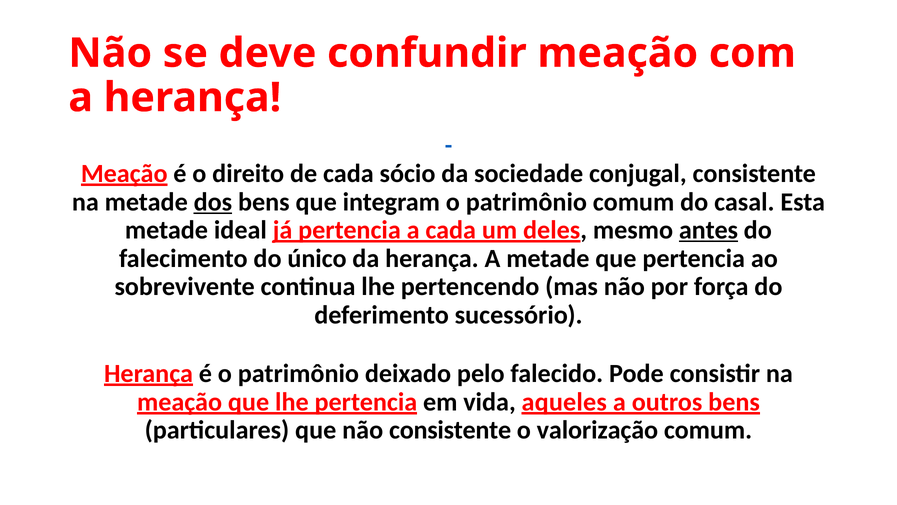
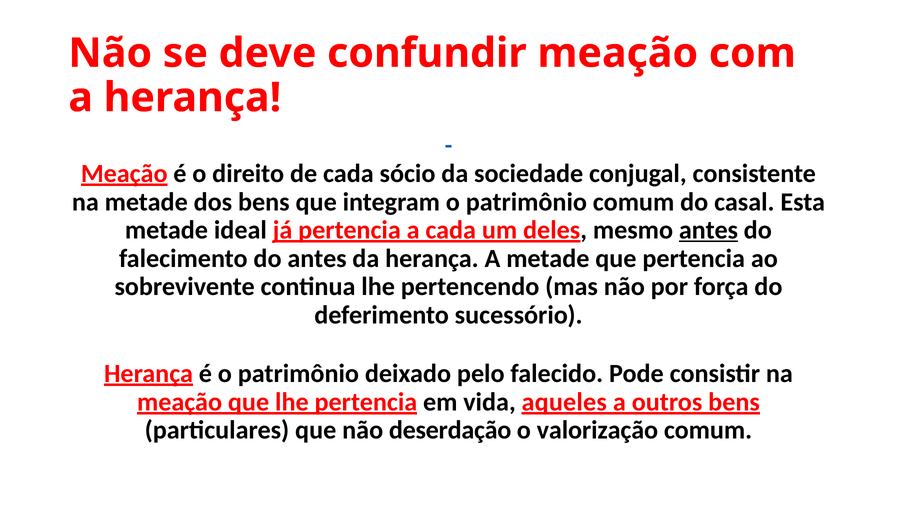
dos underline: present -> none (213, 202)
do único: único -> antes (317, 258)
não consistente: consistente -> deserdação (450, 430)
